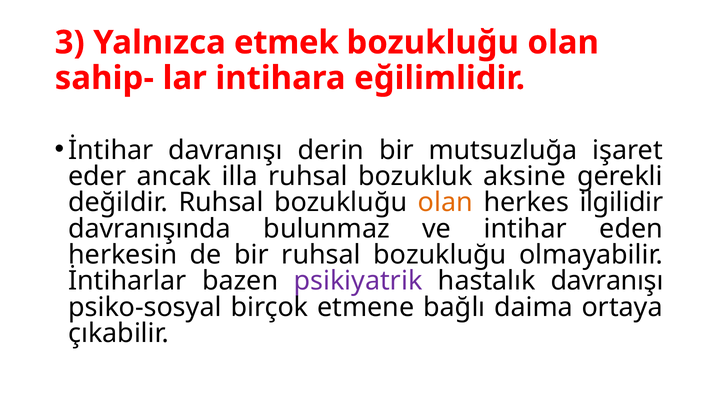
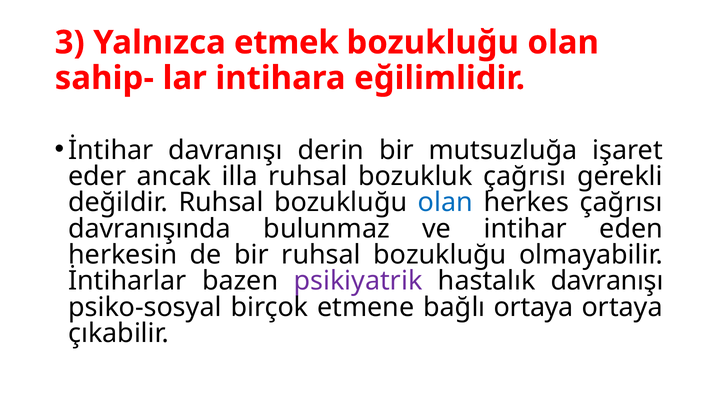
bozukluk aksine: aksine -> çağrısı (525, 176)
olan colour: orange -> blue (445, 202)
herkes ilgilidir: ilgilidir -> çağrısı (621, 202)
bağlı daima: daima -> ortaya (534, 307)
